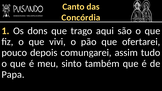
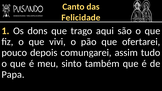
Concórdia: Concórdia -> Felicidade (81, 18)
